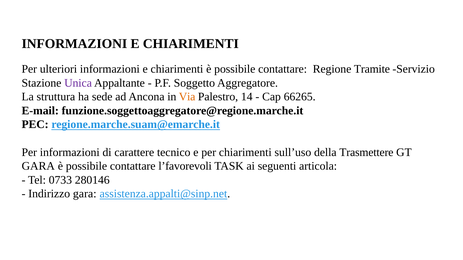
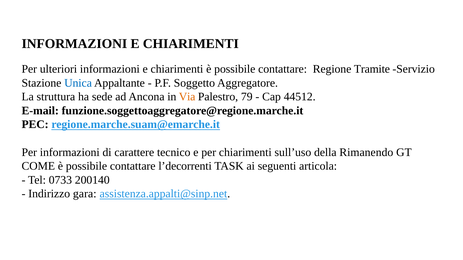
Unica colour: purple -> blue (78, 83)
14: 14 -> 79 (247, 97)
66265: 66265 -> 44512 (300, 97)
Trasmettere: Trasmettere -> Rimanendo (366, 152)
GARA: GARA -> COME (38, 166)
l’favorevoli: l’favorevoli -> l’decorrenti (185, 166)
280146: 280146 -> 200140 (92, 180)
